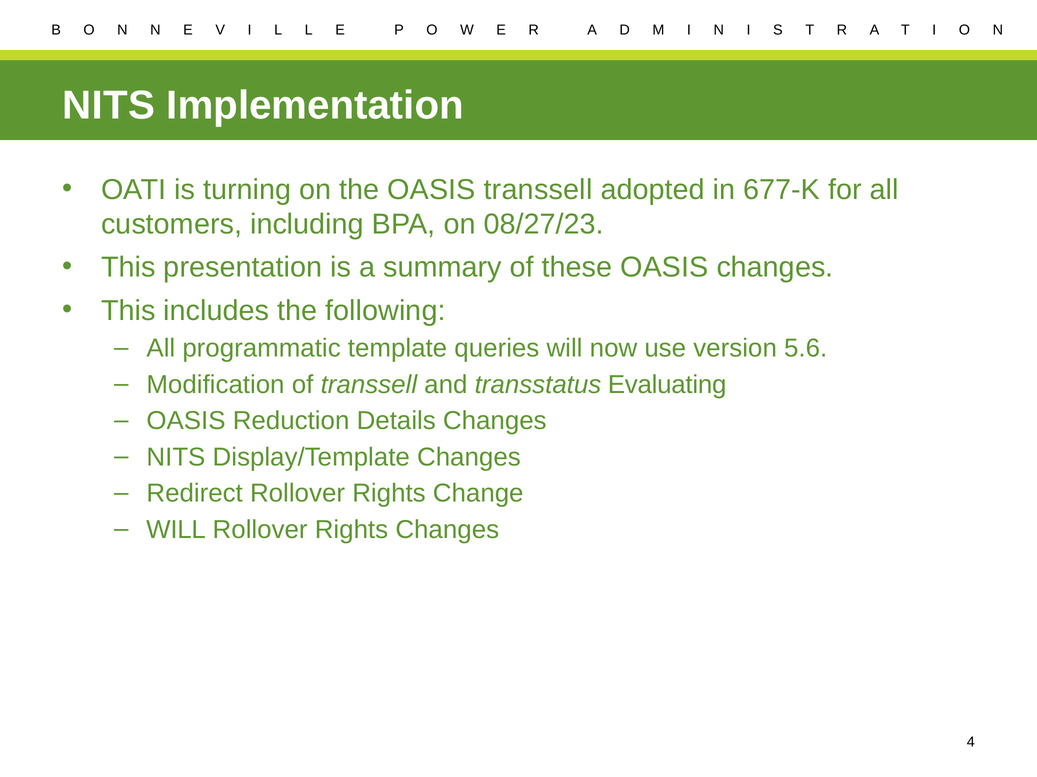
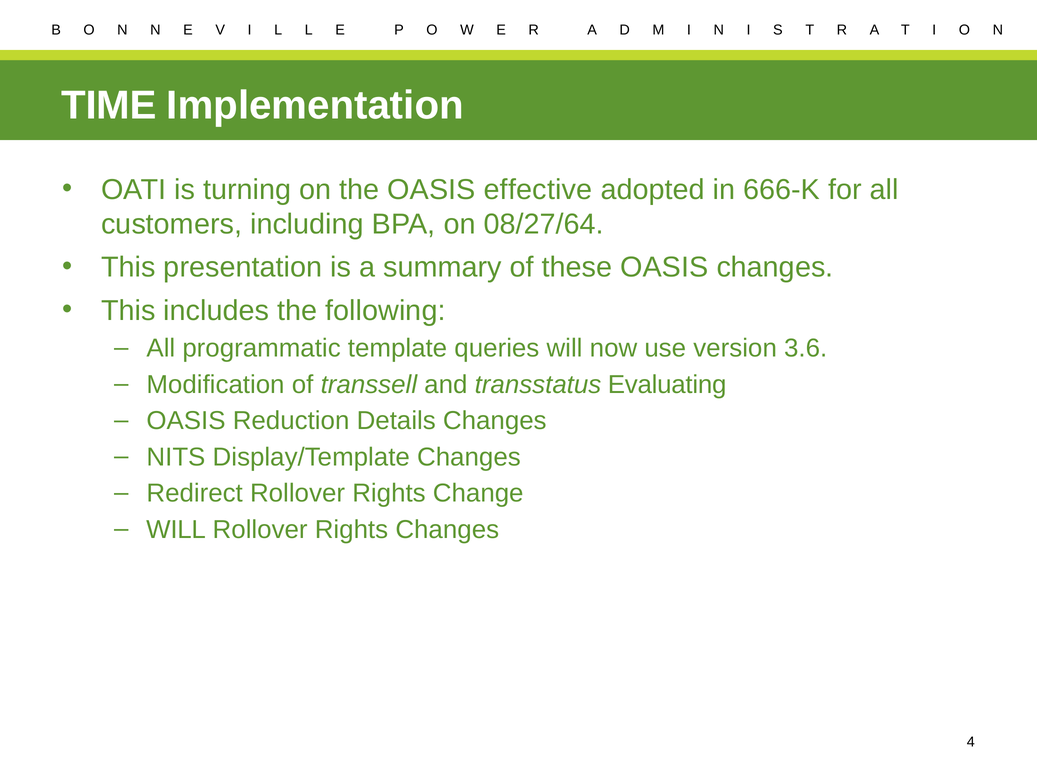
NITS: NITS -> TIME (109, 105)
OASIS transsell: transsell -> effective (538, 190)
677-K: 677-K -> 666-K (782, 190)
08/27/23: 08/27/23 -> 08/27/64 (544, 224)
5.6: 5.6 -> 3.6 (806, 349)
